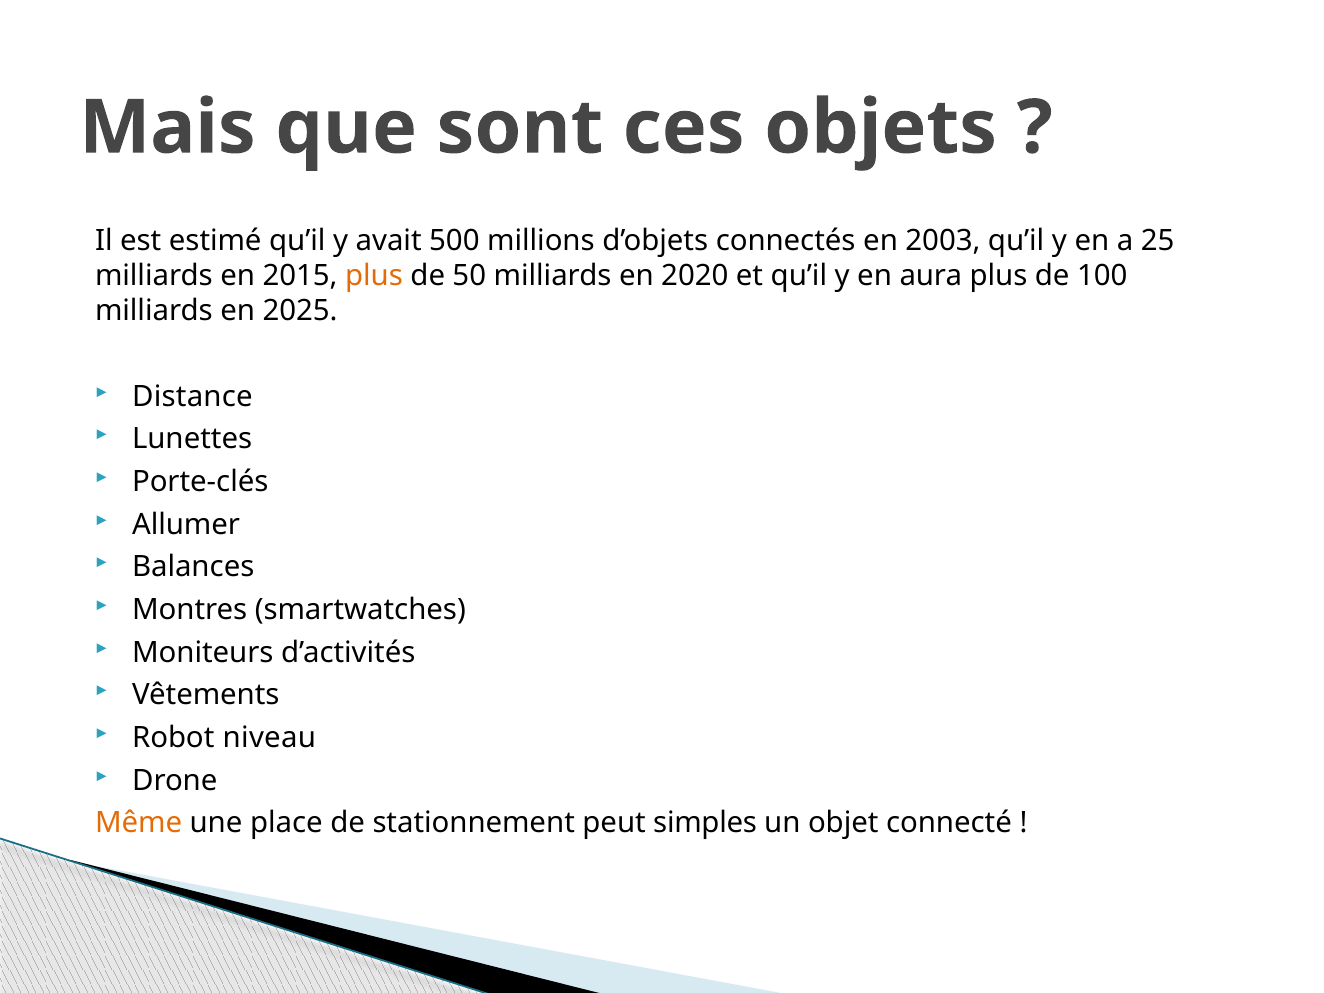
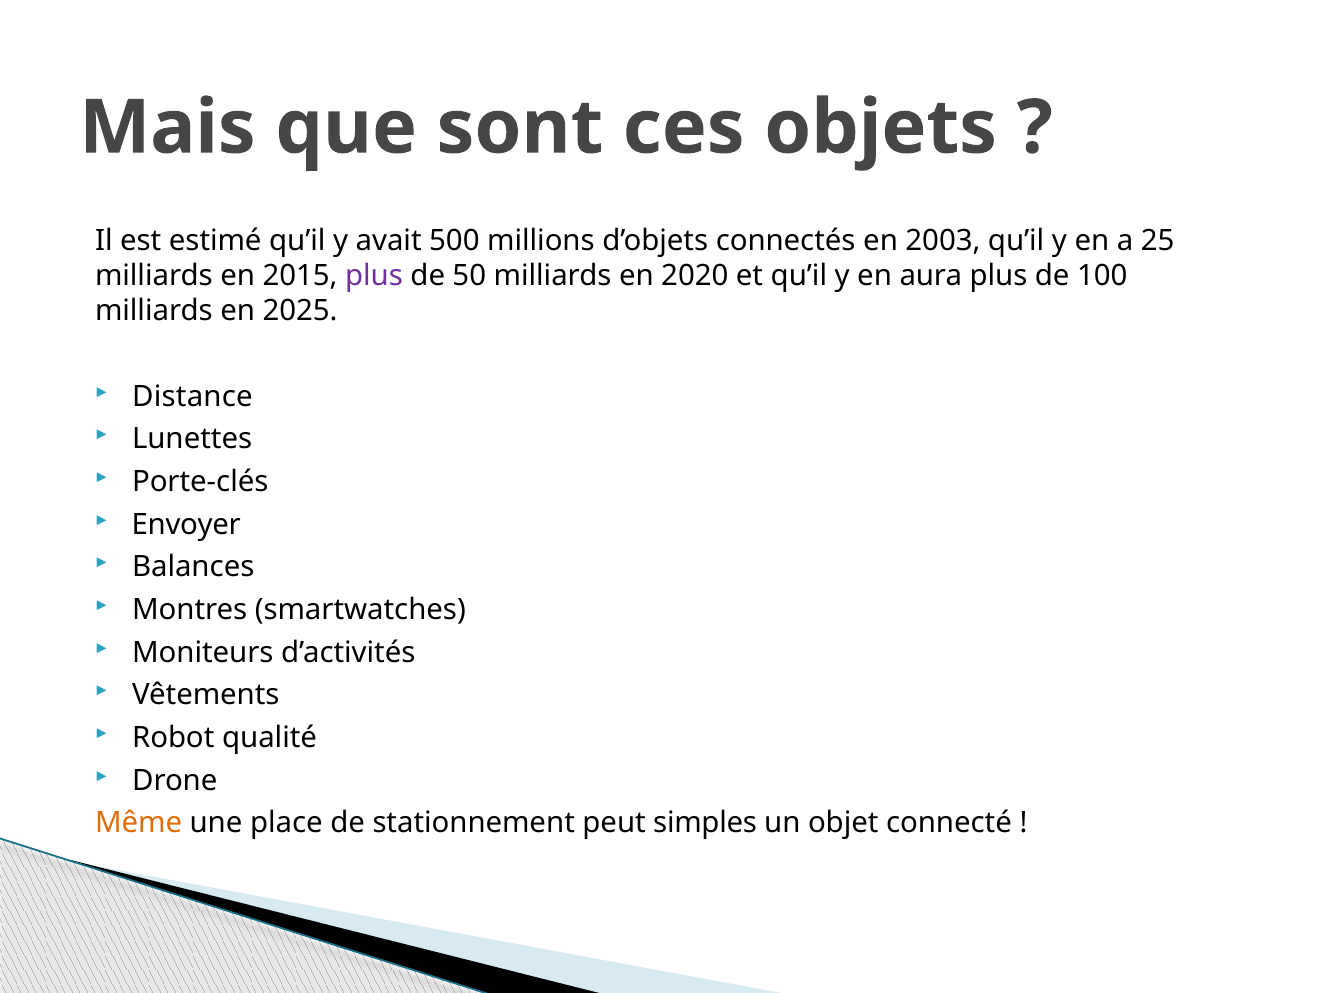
plus colour: orange -> purple (374, 276)
Allumer: Allumer -> Envoyer (186, 524)
niveau: niveau -> qualité (270, 738)
